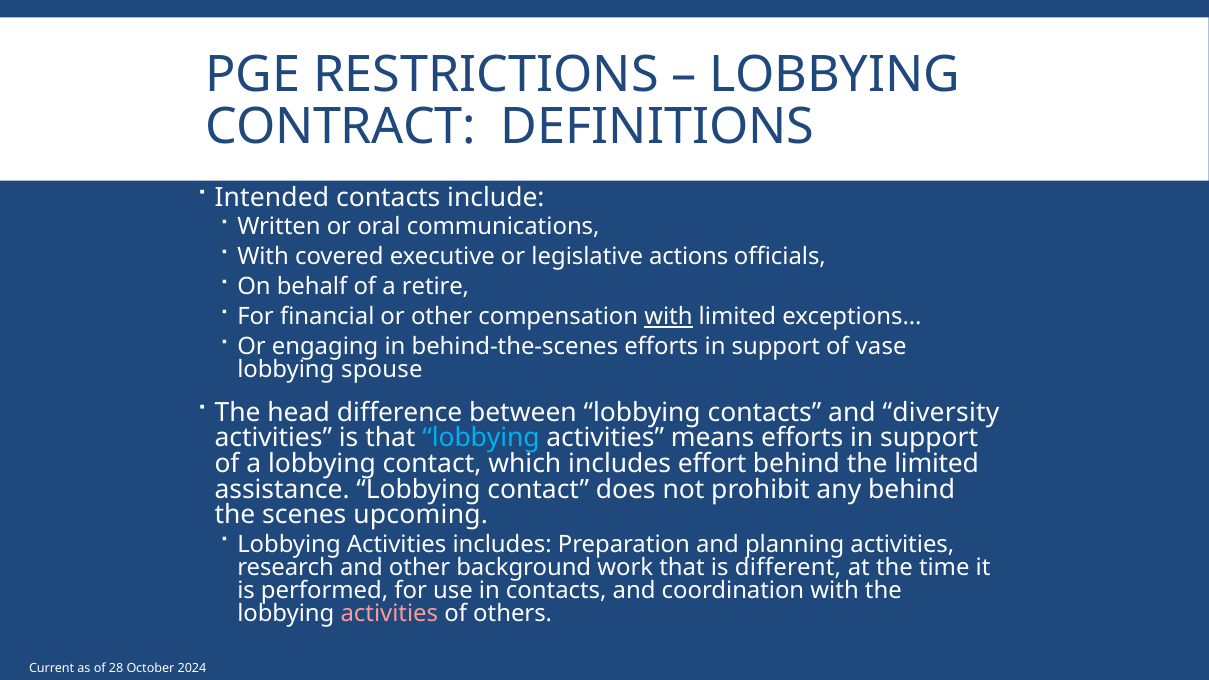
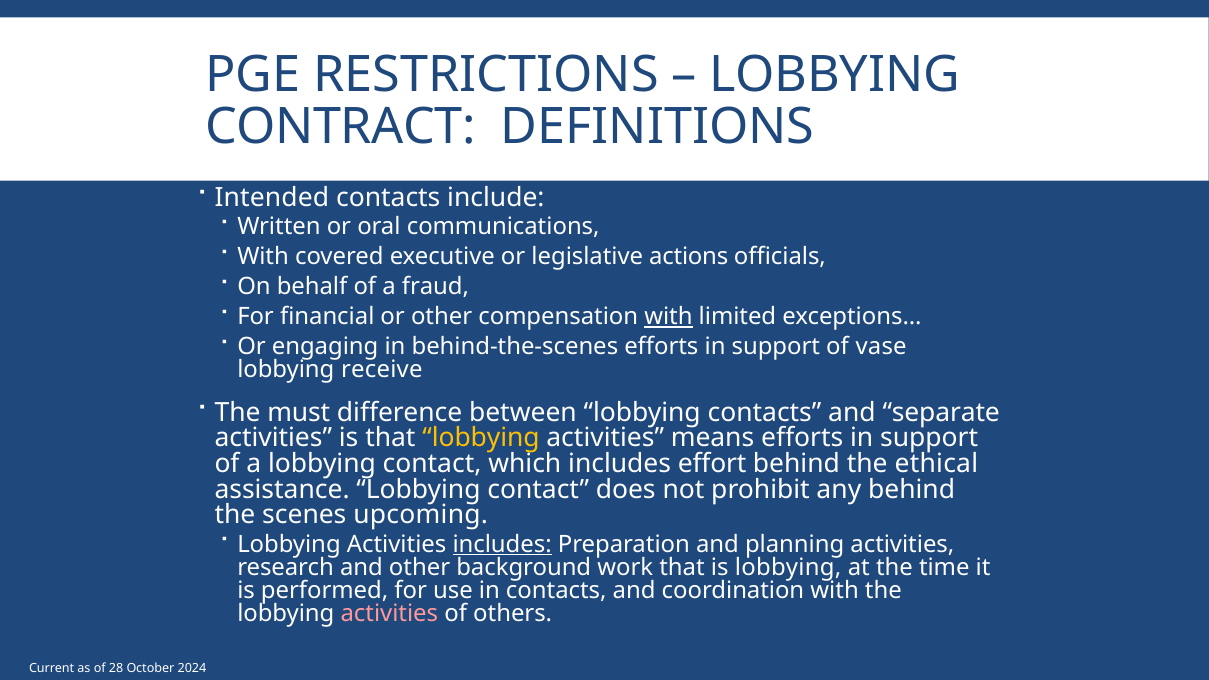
retire: retire -> fraud (435, 287)
spouse: spouse -> receive (382, 370)
head: head -> must (299, 412)
diversity: diversity -> separate (941, 412)
lobbying colour: light blue -> yellow (481, 438)
the limited: limited -> ethical (936, 464)
includes underline: none -> present (502, 544)
is different: different -> lobbying (788, 568)
